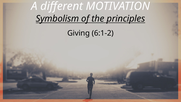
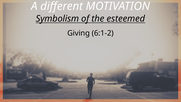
principles: principles -> esteemed (126, 19)
